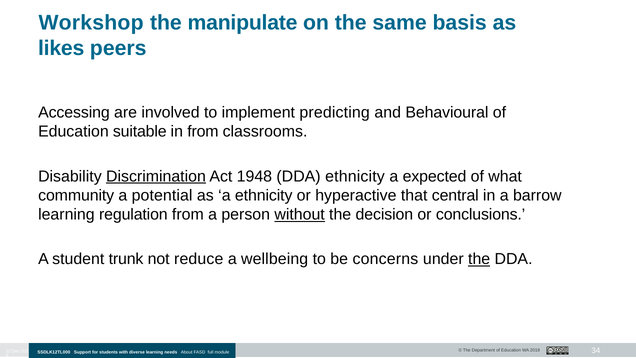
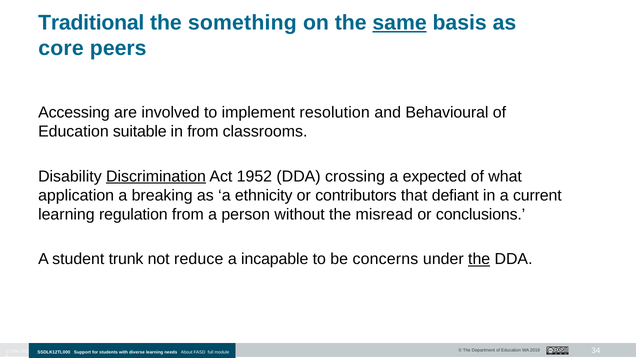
Workshop: Workshop -> Traditional (91, 23)
manipulate: manipulate -> something (242, 23)
same underline: none -> present (400, 23)
likes: likes -> core (61, 48)
predicting: predicting -> resolution (335, 113)
1948: 1948 -> 1952 (254, 176)
DDA ethnicity: ethnicity -> crossing (355, 176)
community: community -> application (76, 195)
potential: potential -> breaking (162, 195)
hyperactive: hyperactive -> contributors (356, 195)
central: central -> defiant (455, 195)
barrow: barrow -> current (537, 195)
without underline: present -> none (300, 214)
decision: decision -> misread (384, 214)
wellbeing: wellbeing -> incapable (275, 259)
